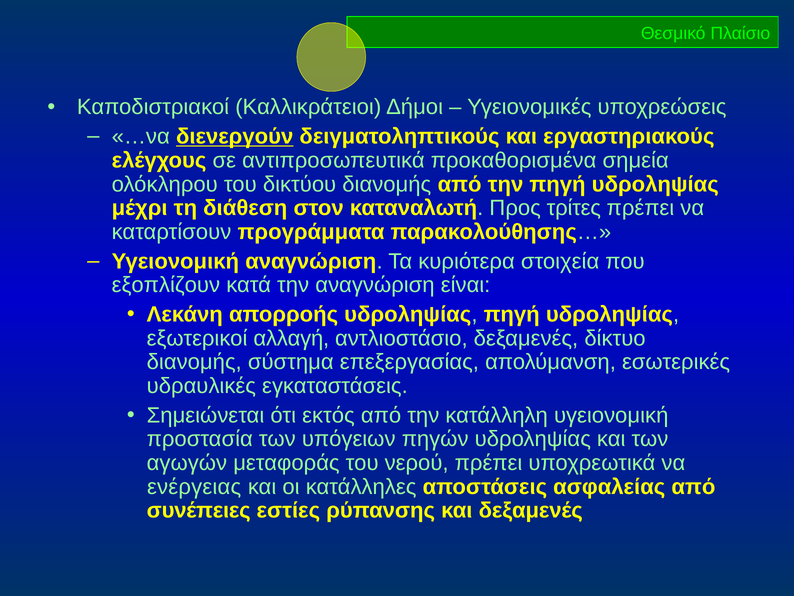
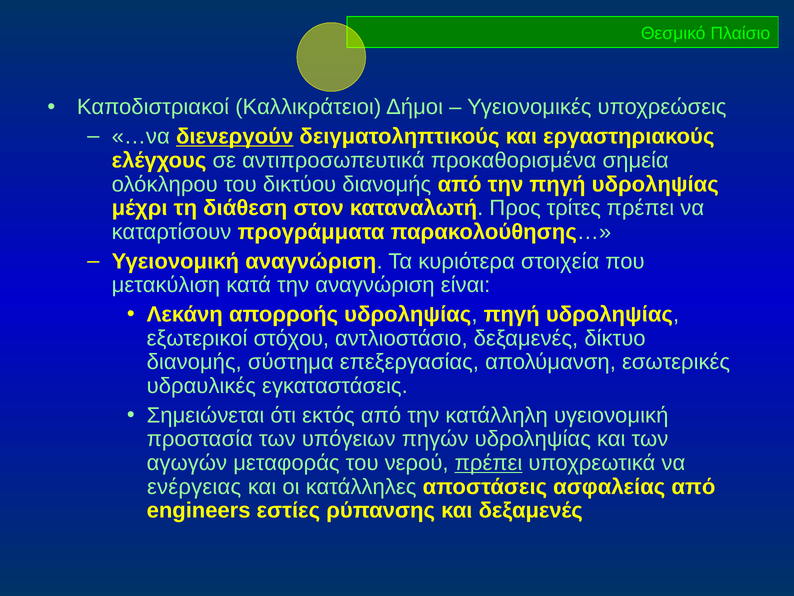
εξοπλίζουν: εξοπλίζουν -> μετακύλιση (166, 285)
αλλαγή: αλλαγή -> στόχου (291, 338)
πρέπει underline: none -> present (489, 463)
συνέπειες: συνέπειες -> engineers (199, 510)
